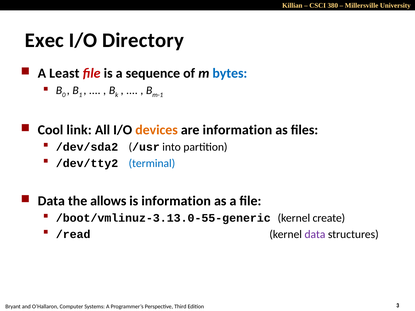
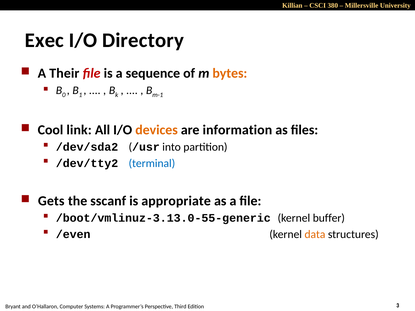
Least: Least -> Their (64, 73)
bytes colour: blue -> orange (230, 73)
Data: Data -> Gets (51, 201)
allows: allows -> sscanf (108, 201)
is information: information -> appropriate (176, 201)
create: create -> buffer (329, 218)
/read: /read -> /even (73, 234)
data colour: purple -> orange (315, 234)
